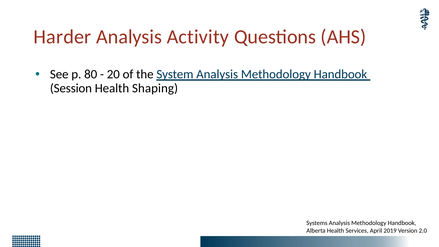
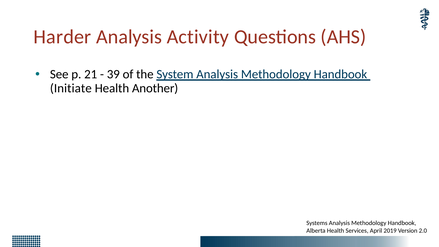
80: 80 -> 21 (91, 74)
20: 20 -> 39 (113, 74)
Session: Session -> Initiate (71, 88)
Shaping: Shaping -> Another (155, 88)
